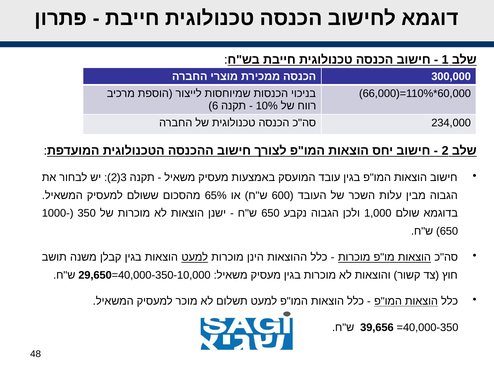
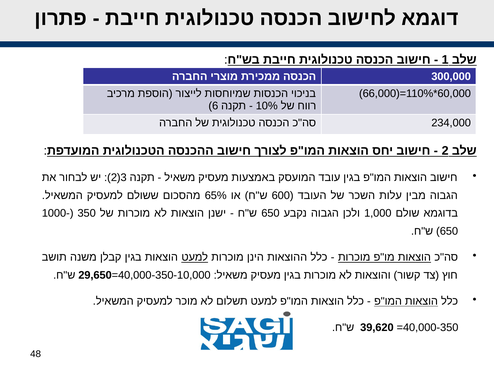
39,656: 39,656 -> 39,620 (377, 327)
